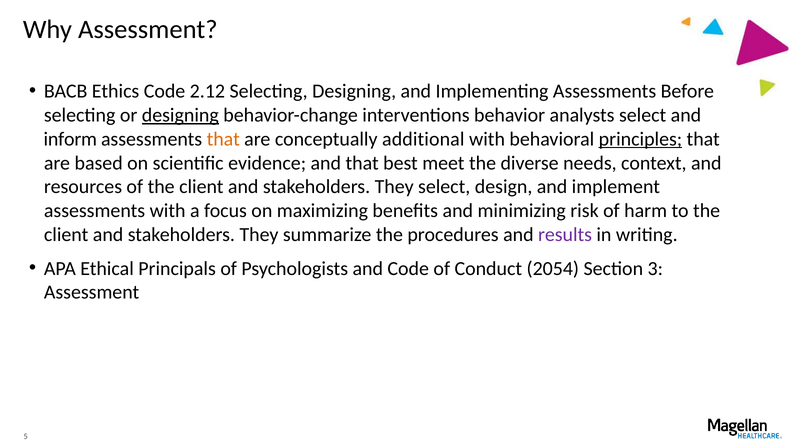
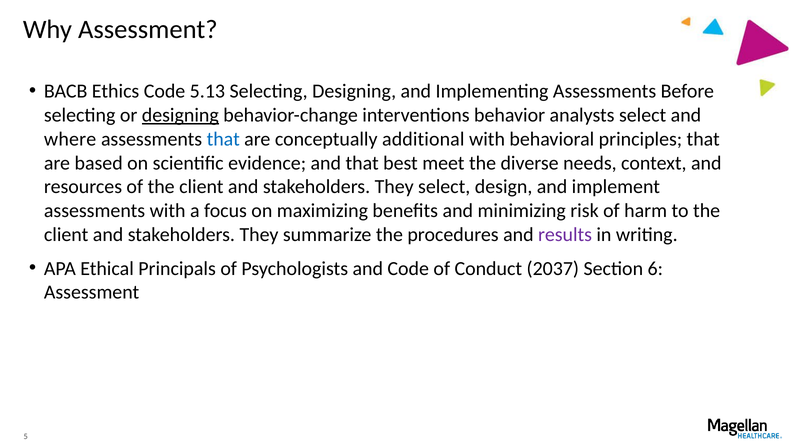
2.12: 2.12 -> 5.13 (207, 91)
inform: inform -> where (70, 139)
that colour: orange -> blue (223, 139)
principles underline: present -> none (640, 139)
2054: 2054 -> 2037 (553, 269)
3: 3 -> 6 (655, 269)
